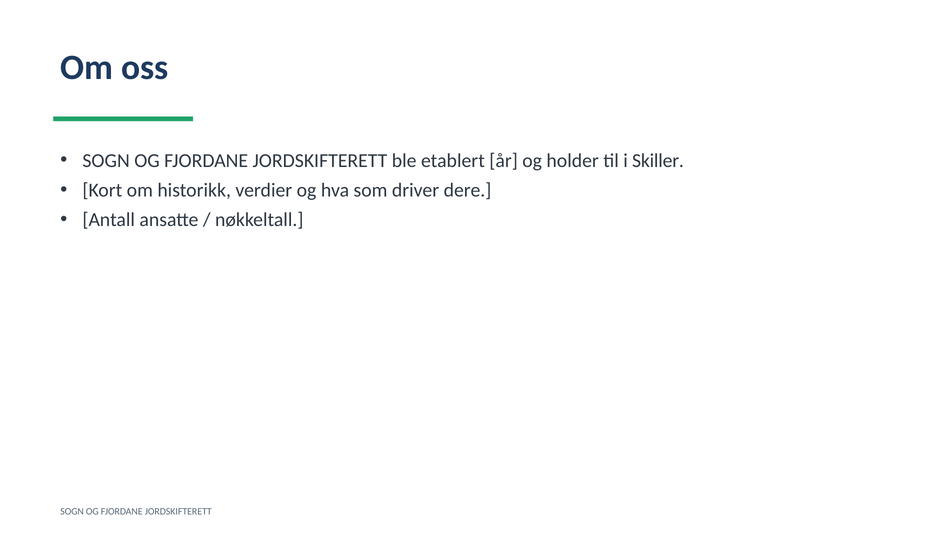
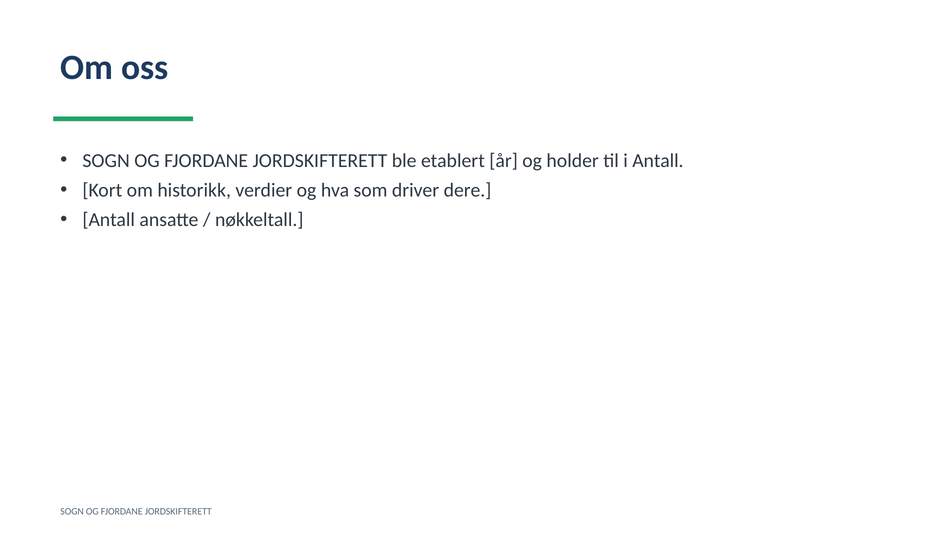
i Skiller: Skiller -> Antall (658, 160)
